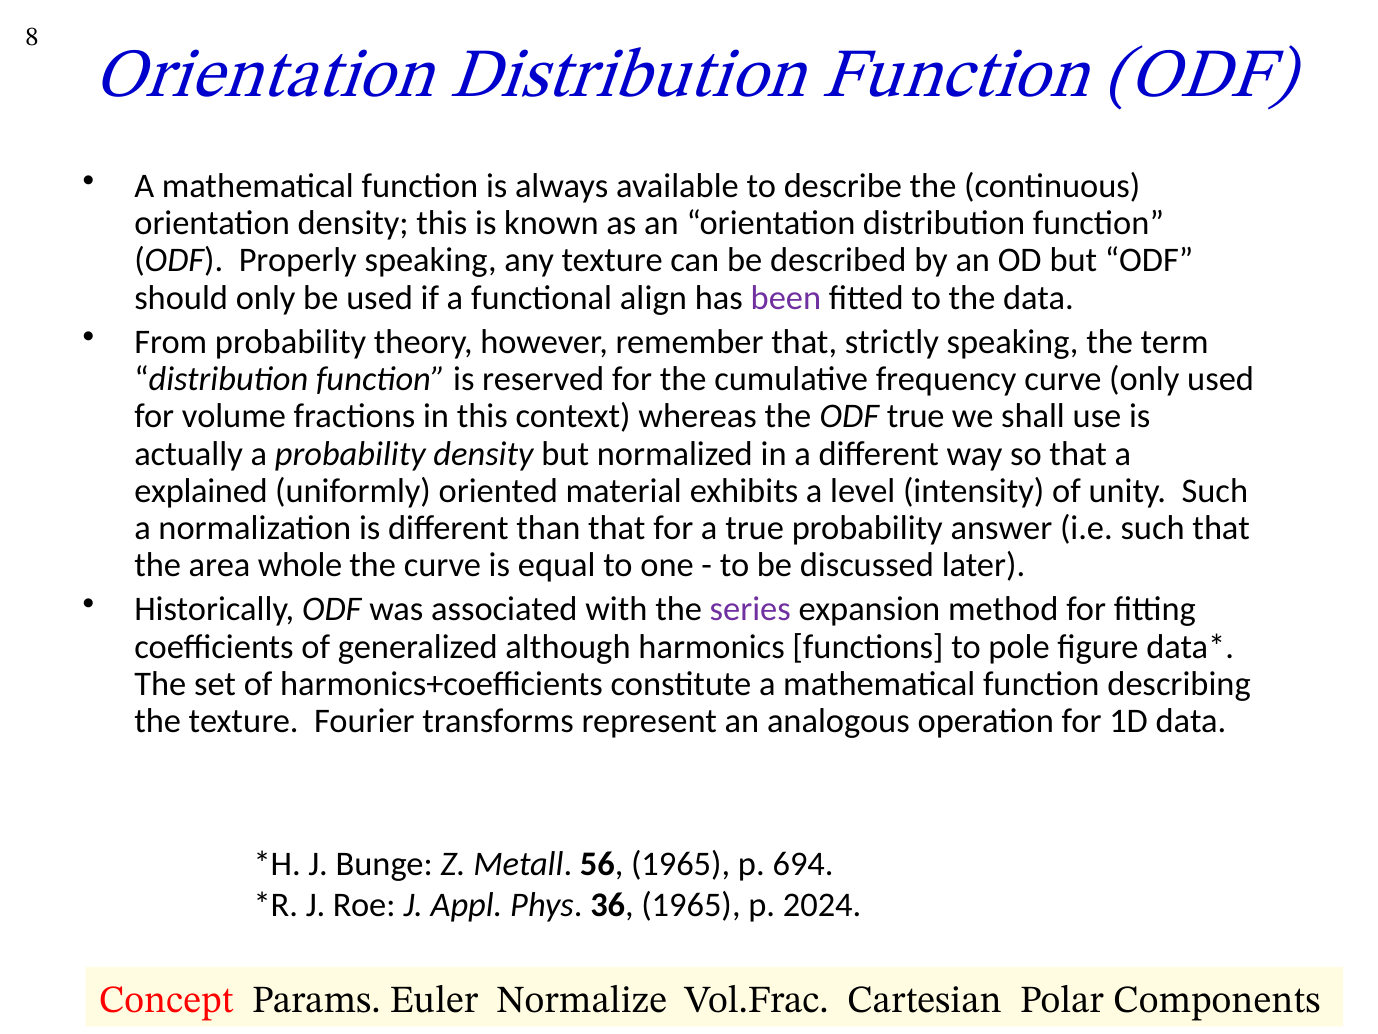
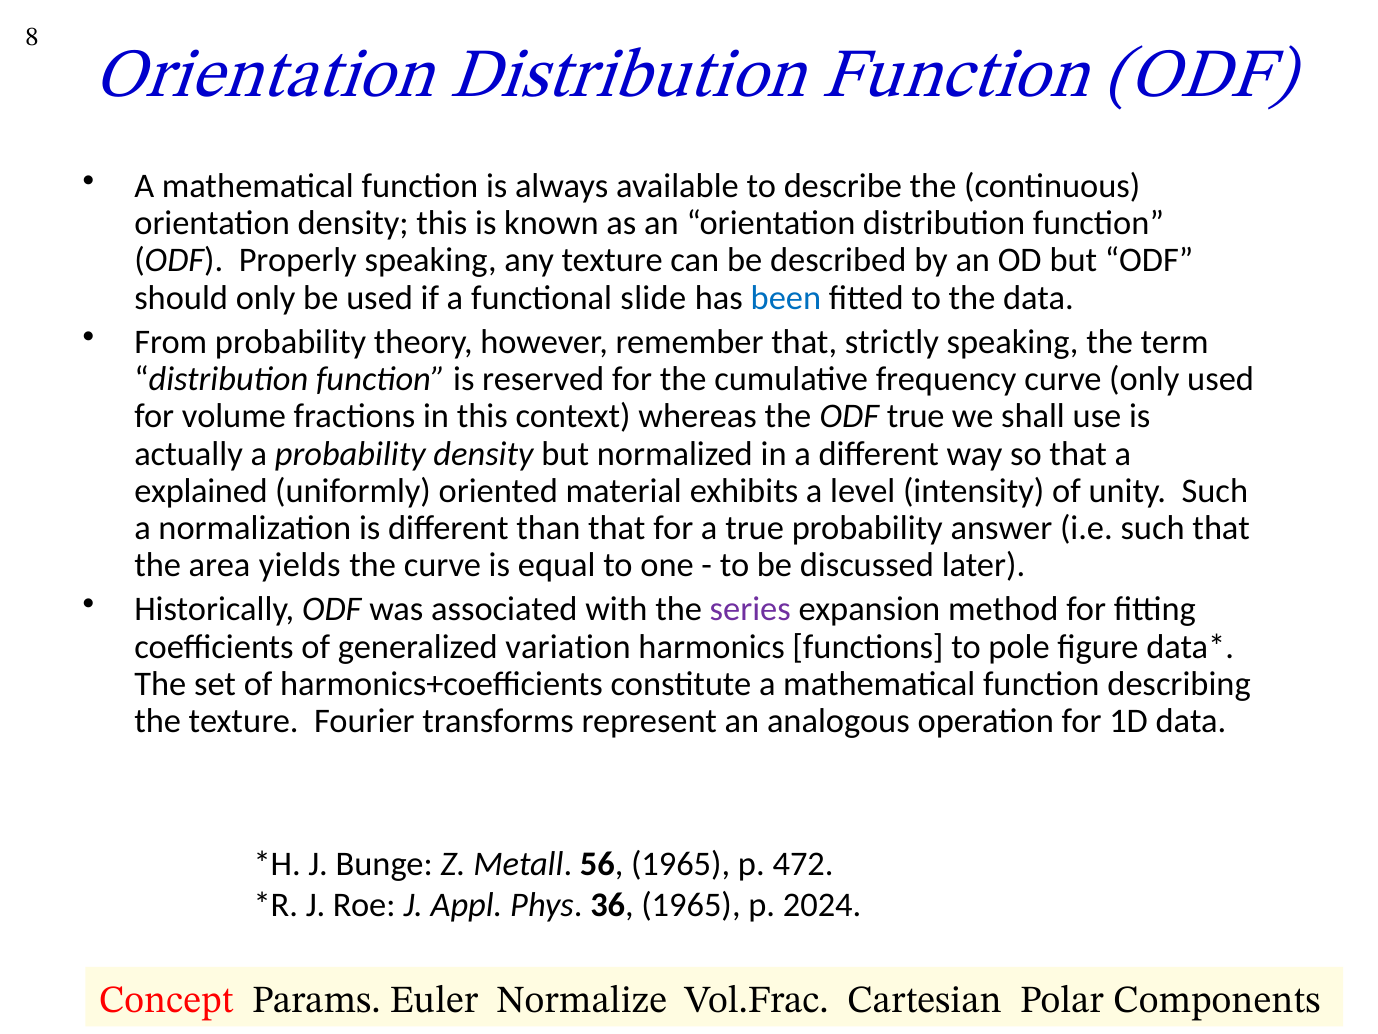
align: align -> slide (653, 298)
been colour: purple -> blue (786, 298)
whole: whole -> yields (300, 565)
although: although -> variation (568, 646)
694: 694 -> 472 (803, 863)
